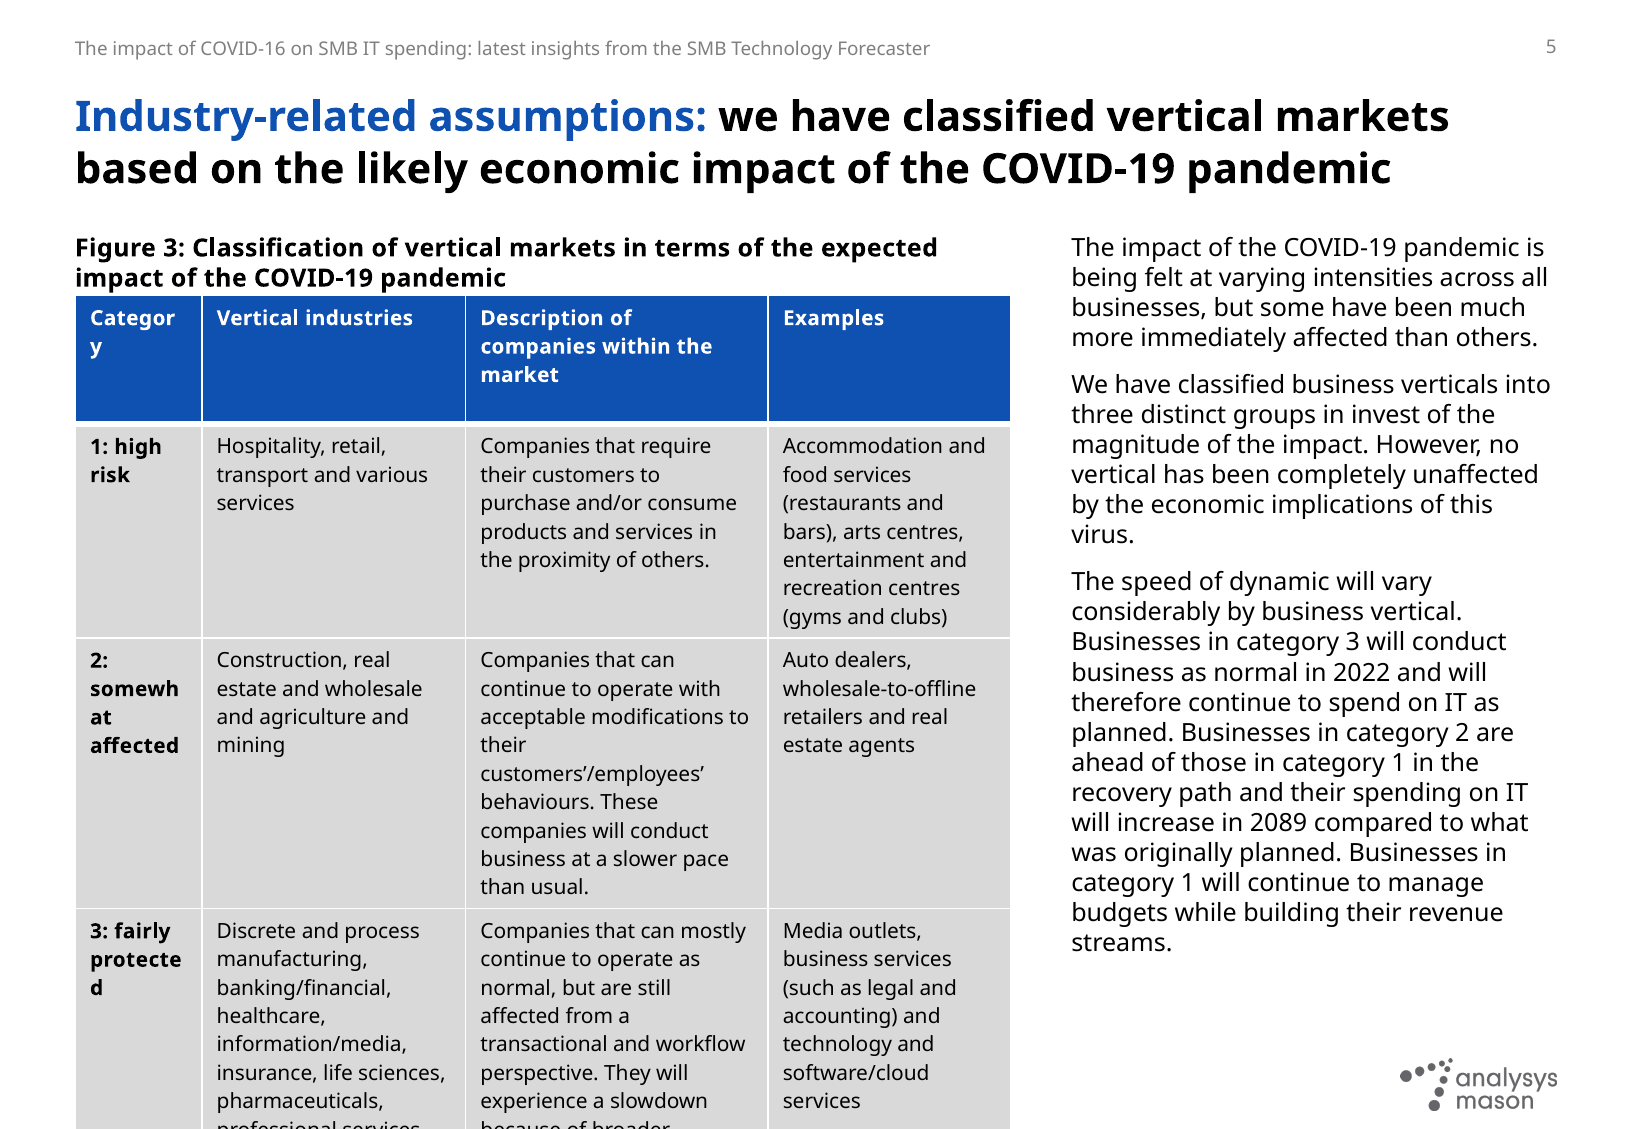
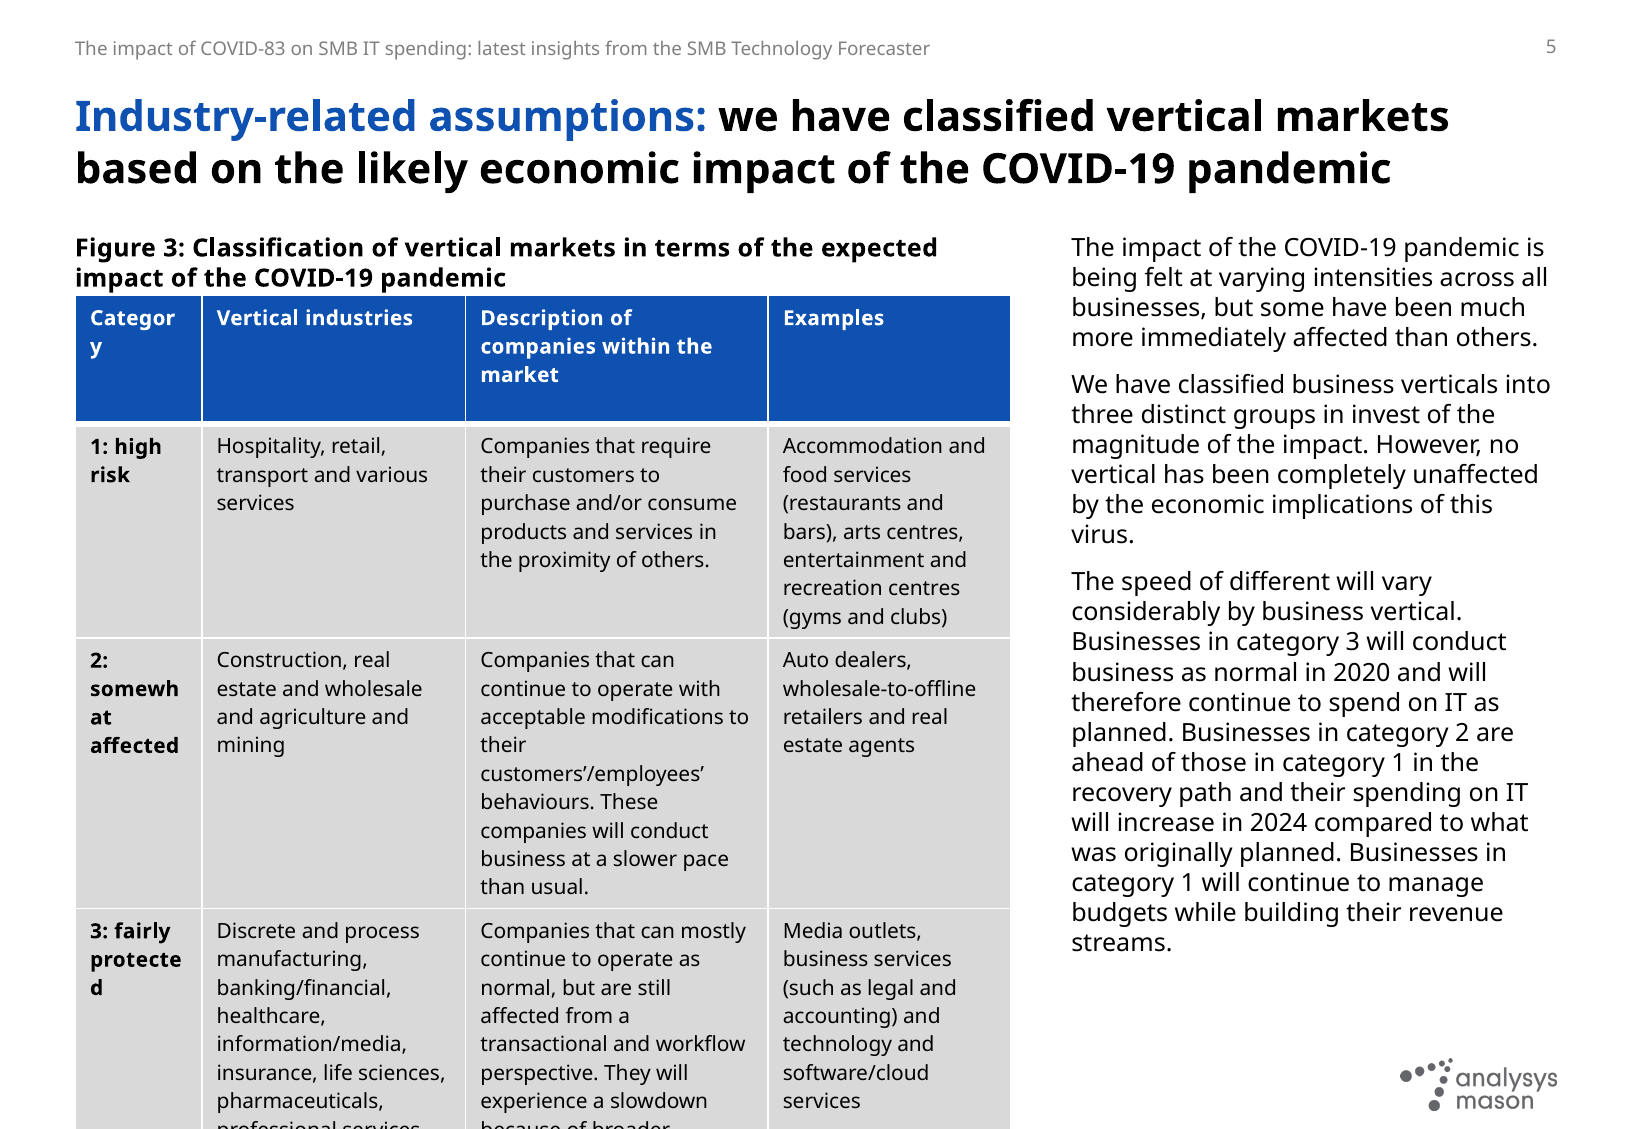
COVID-16: COVID-16 -> COVID-83 (243, 49)
dynamic: dynamic -> different (1280, 582)
2022: 2022 -> 2020 (1362, 673)
2089: 2089 -> 2024 (1279, 823)
